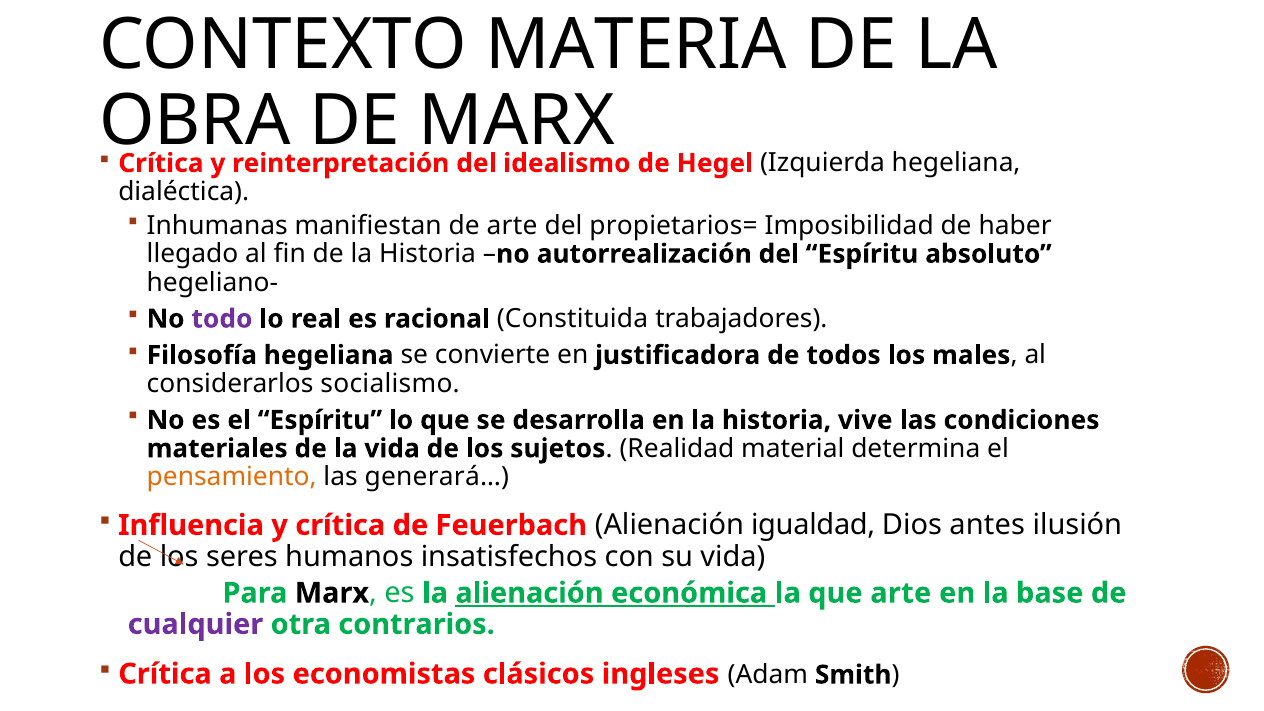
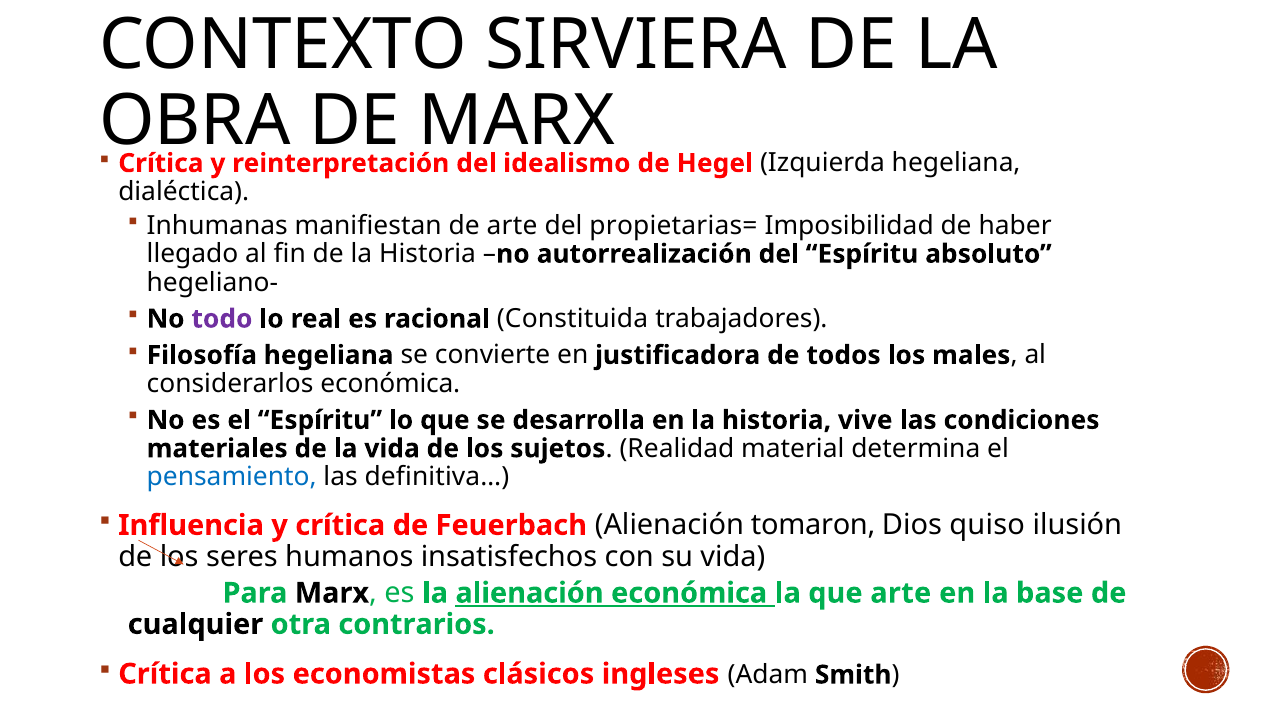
MATERIA: MATERIA -> SIRVIERA (636, 45)
propietarios=: propietarios= -> propietarias= (674, 226)
considerarlos socialismo: socialismo -> económica (390, 384)
pensamiento colour: orange -> blue (232, 477)
generará…: generará… -> definitiva… (437, 477)
igualdad: igualdad -> tomaron (813, 525)
antes: antes -> quiso (987, 525)
cualquier colour: purple -> black (195, 624)
